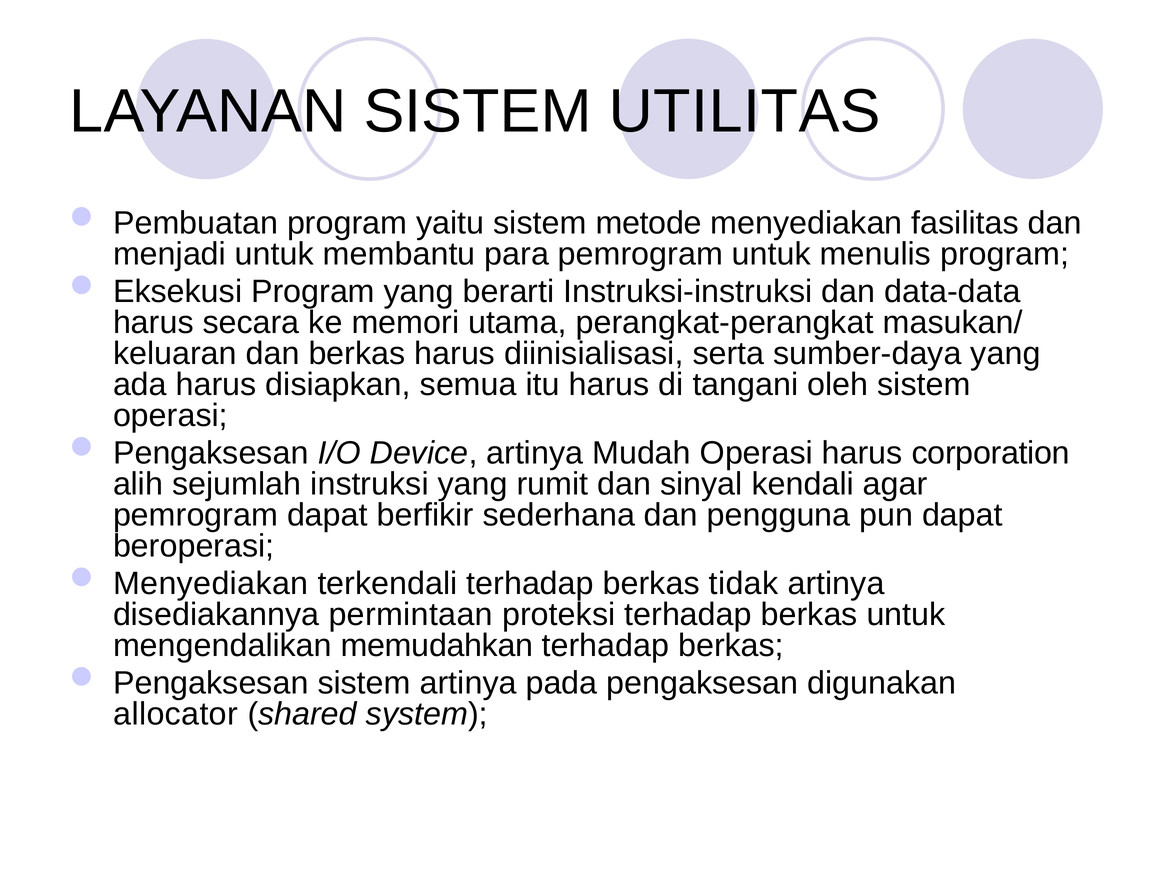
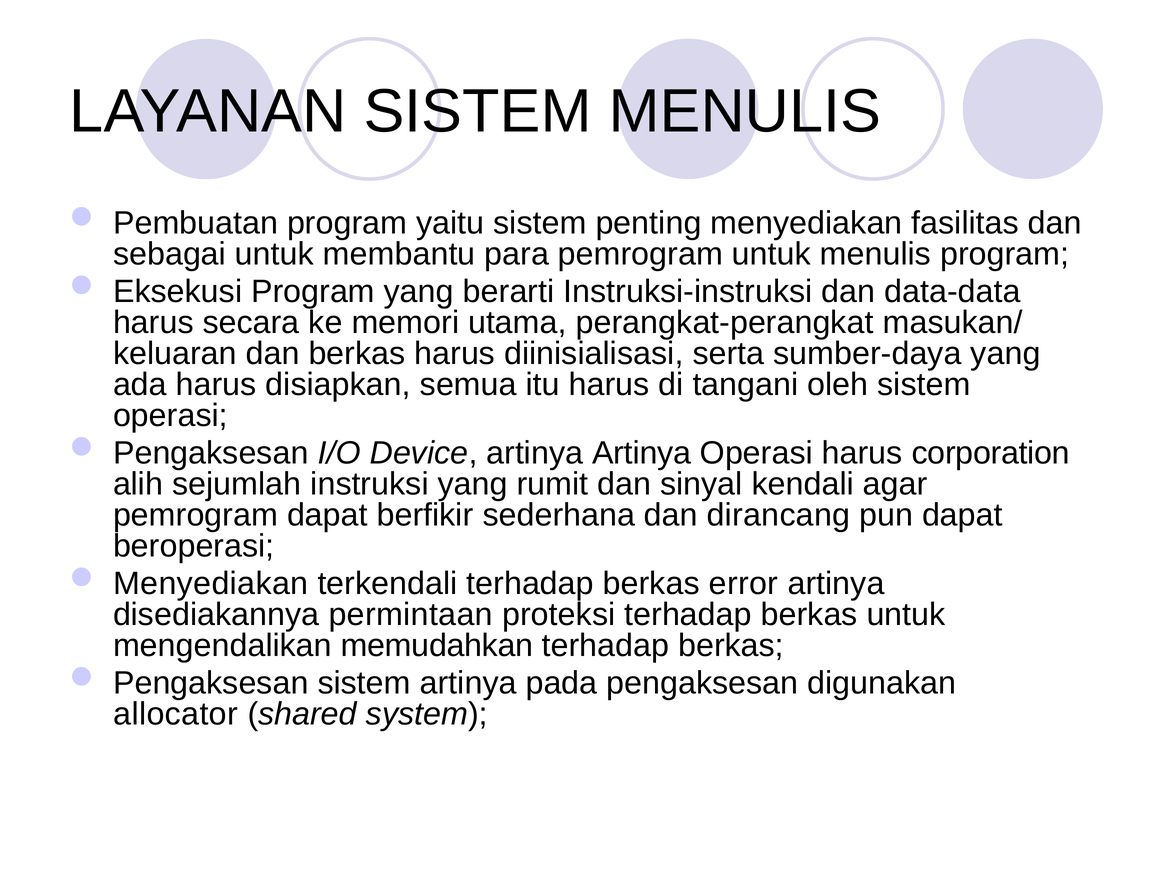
SISTEM UTILITAS: UTILITAS -> MENULIS (745, 112)
metode: metode -> penting (648, 223)
menjadi: menjadi -> sebagai (170, 254)
artinya Mudah: Mudah -> Artinya (642, 453)
pengguna: pengguna -> dirancang (778, 515)
tidak: tidak -> error (743, 583)
